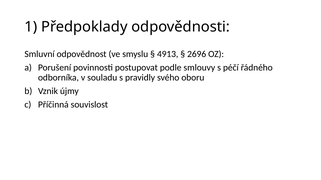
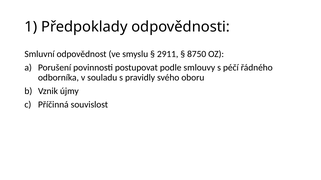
4913: 4913 -> 2911 (168, 54)
2696: 2696 -> 8750 (197, 54)
